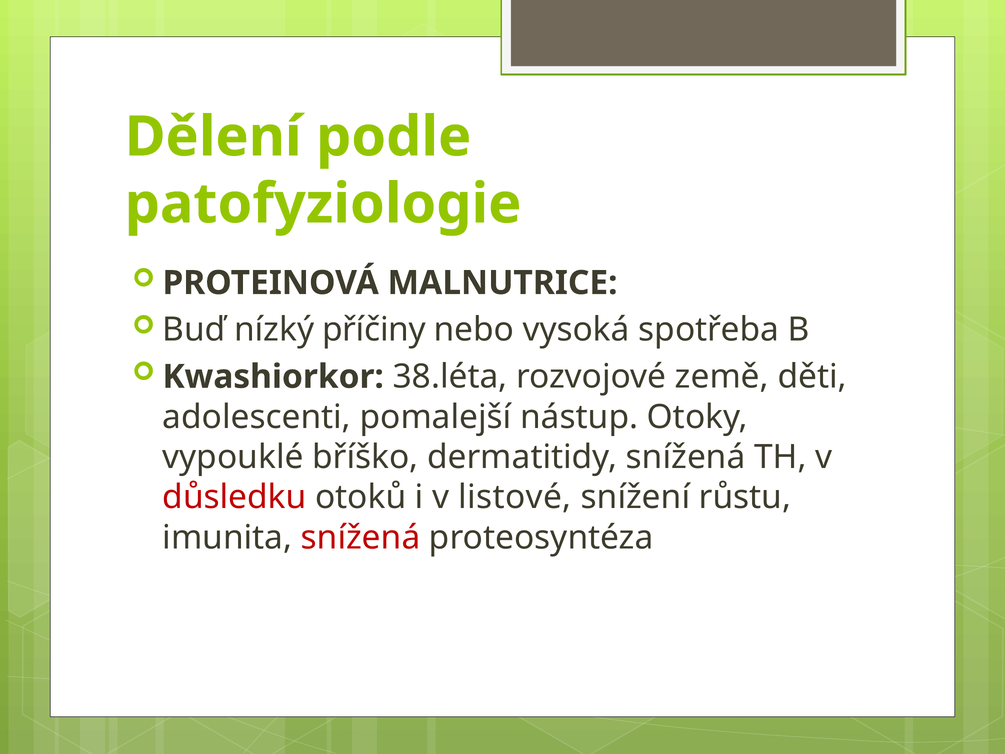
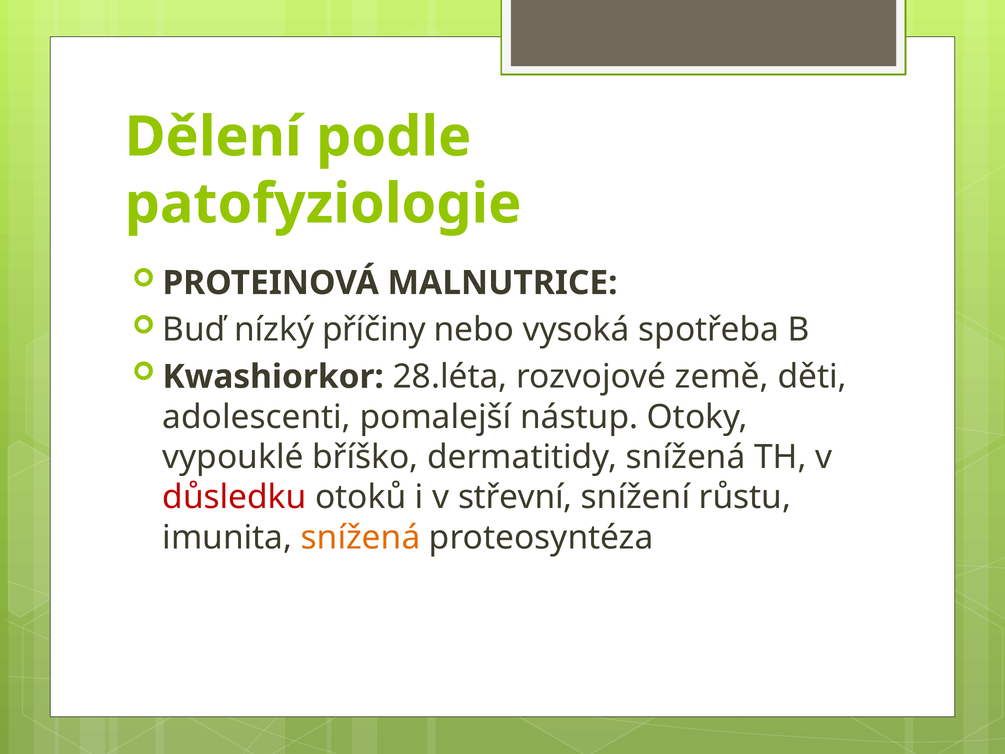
38.léta: 38.léta -> 28.léta (450, 377)
listové: listové -> střevní (515, 497)
snížená colour: red -> orange (361, 537)
